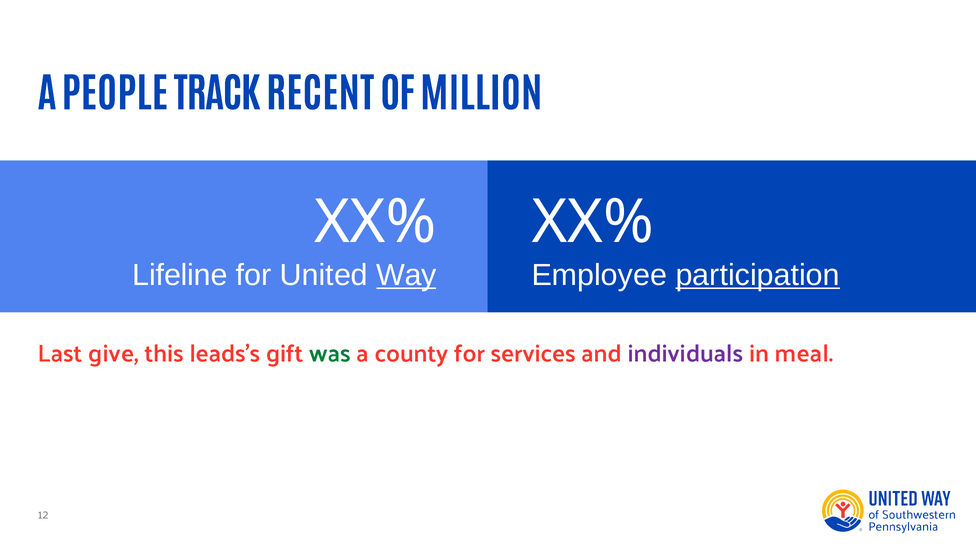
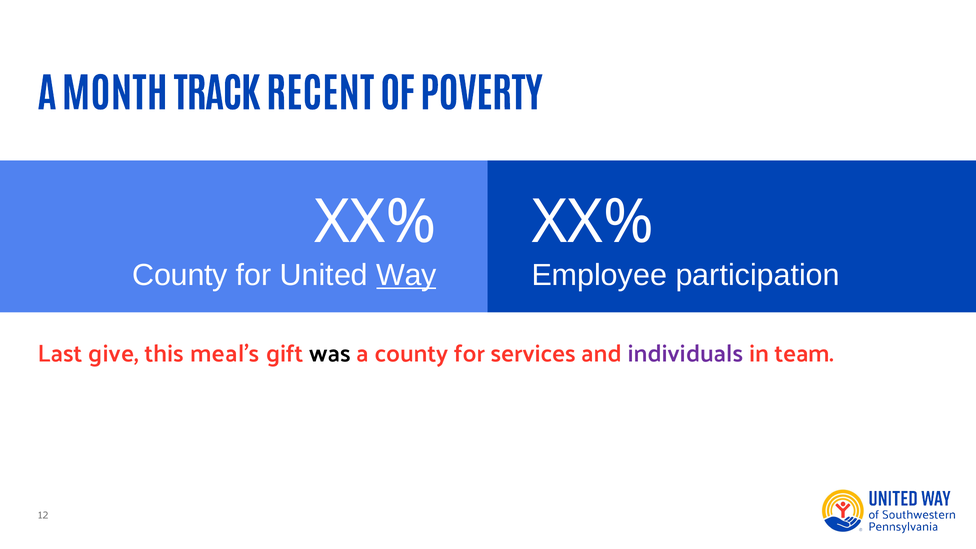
PEOPLE: PEOPLE -> MONTH (115, 96)
MILLION: MILLION -> POVERTY (481, 96)
Lifeline: Lifeline -> County (180, 275)
participation underline: present -> none (758, 275)
leads’s: leads’s -> meal’s (225, 354)
was colour: green -> black (330, 354)
meal: meal -> team (804, 354)
